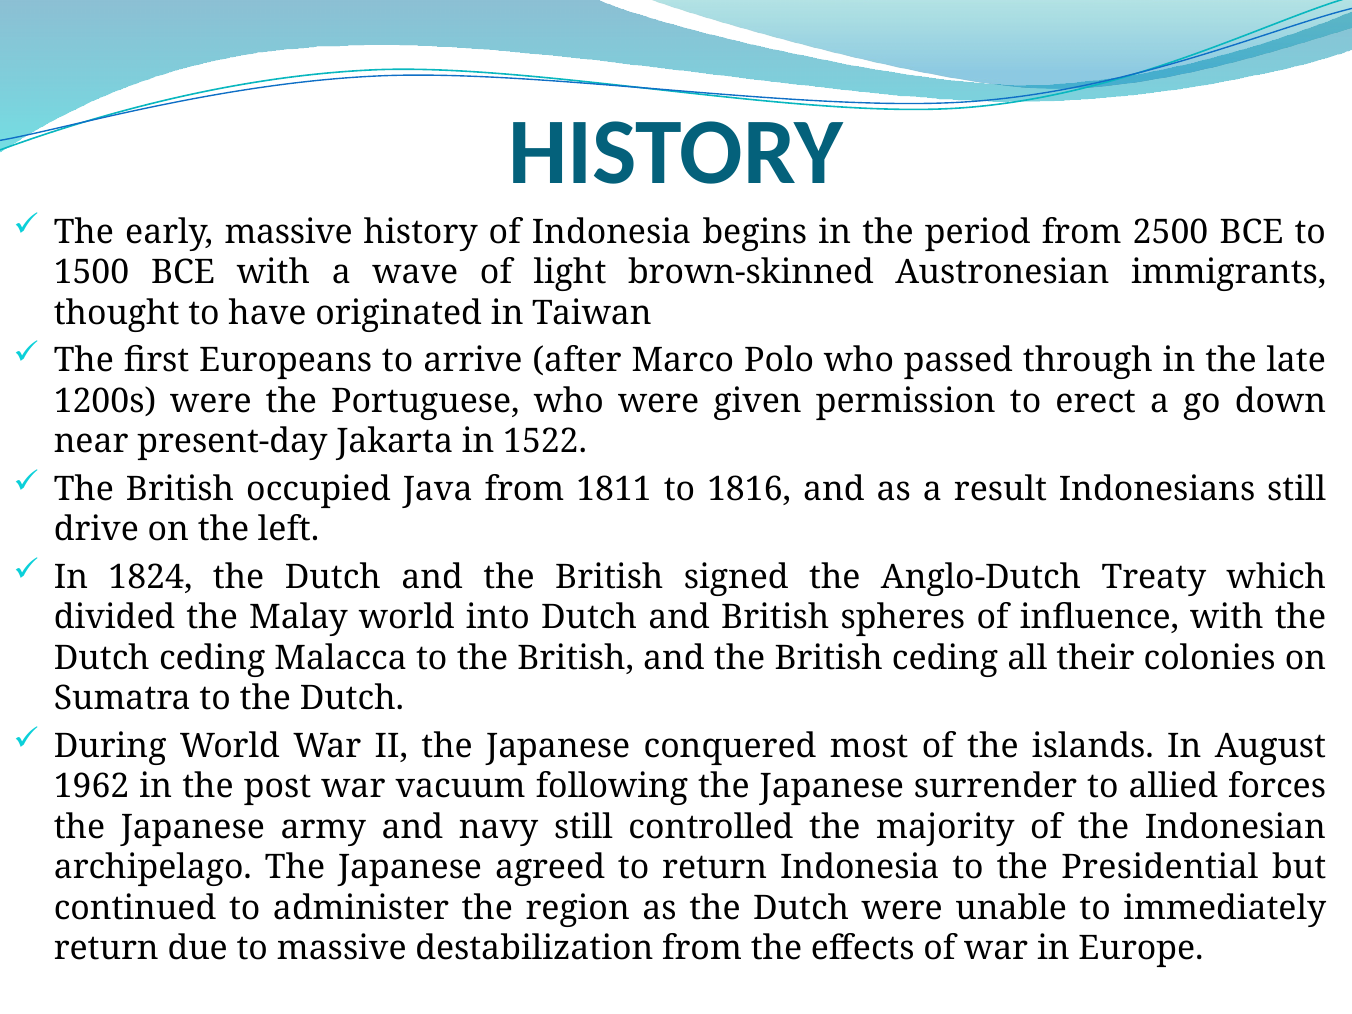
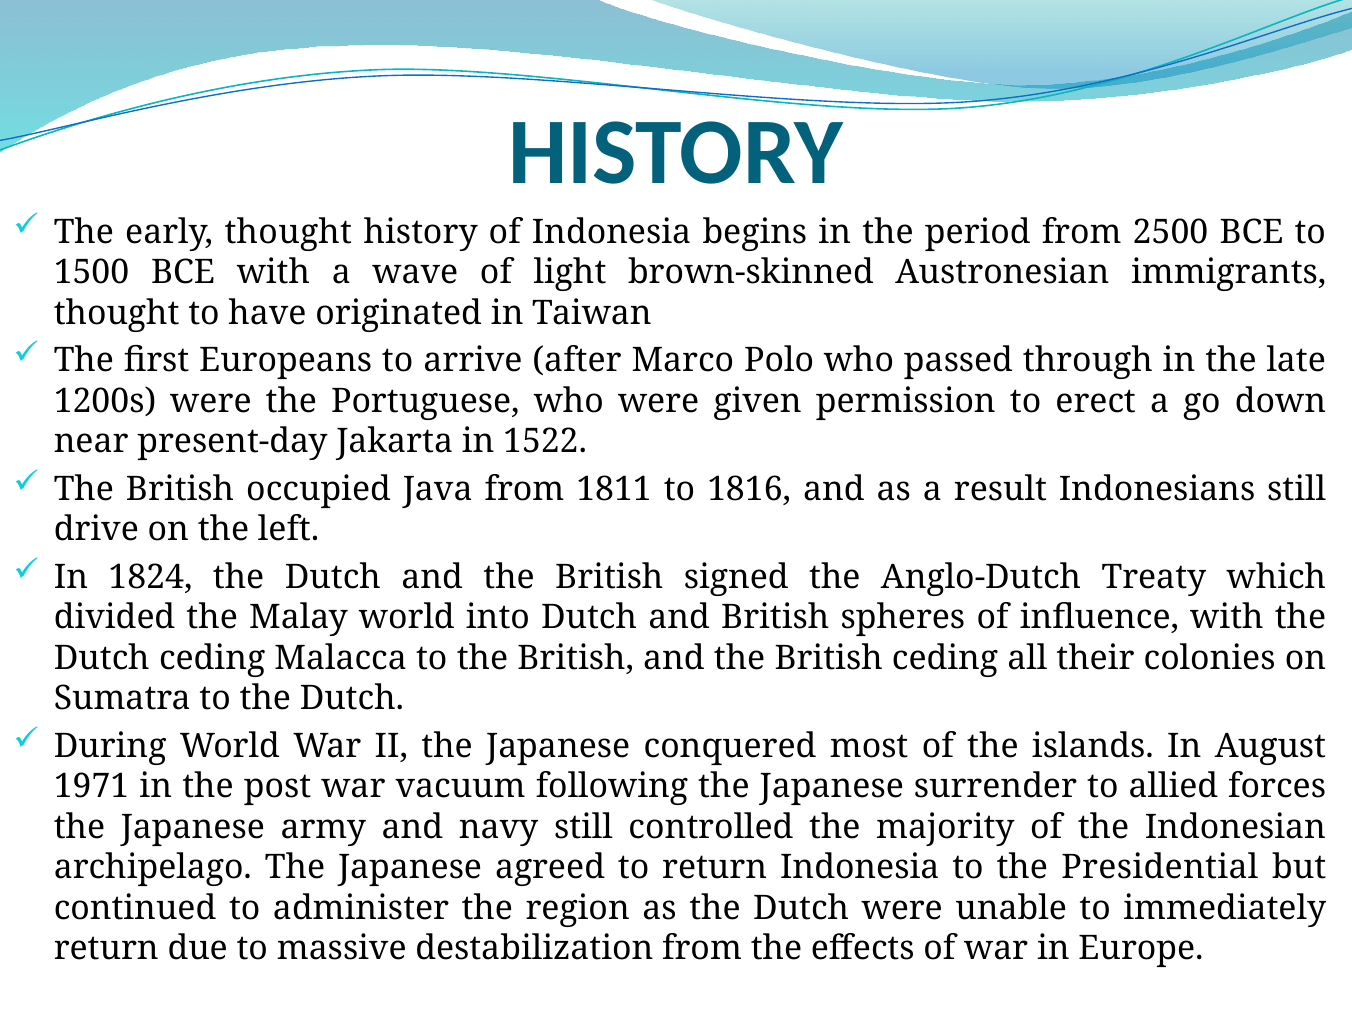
early massive: massive -> thought (288, 232)
1962: 1962 -> 1971 (92, 786)
